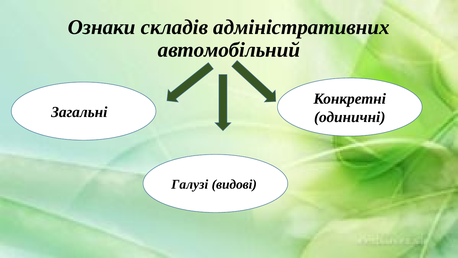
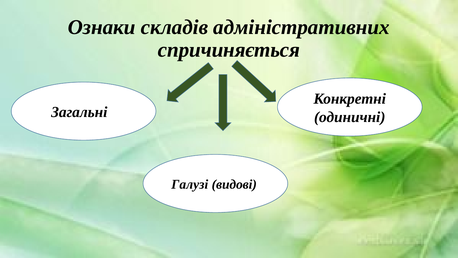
автомобільний: автомобільний -> спричиняється (229, 50)
